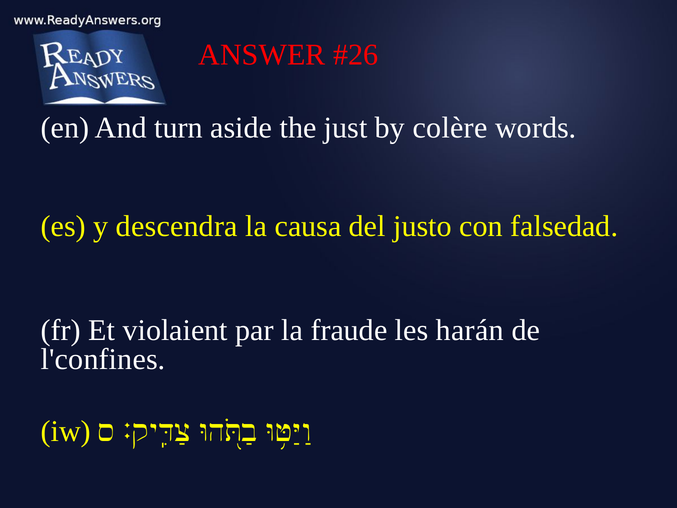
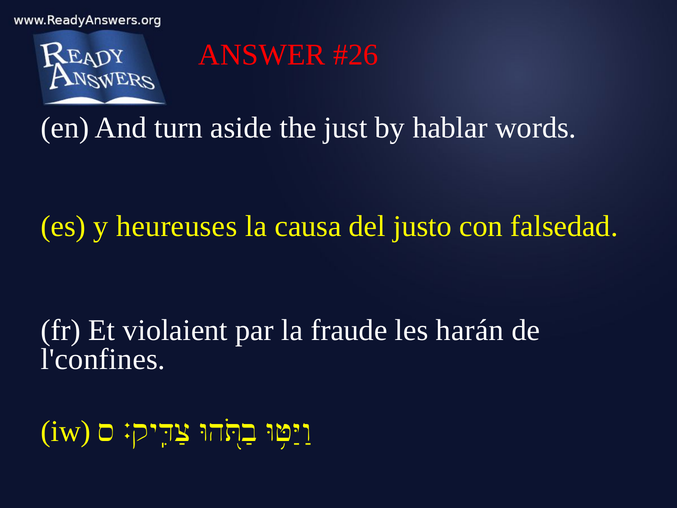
colère: colère -> hablar (450, 128)
descendra: descendra -> heureuses (177, 226)
